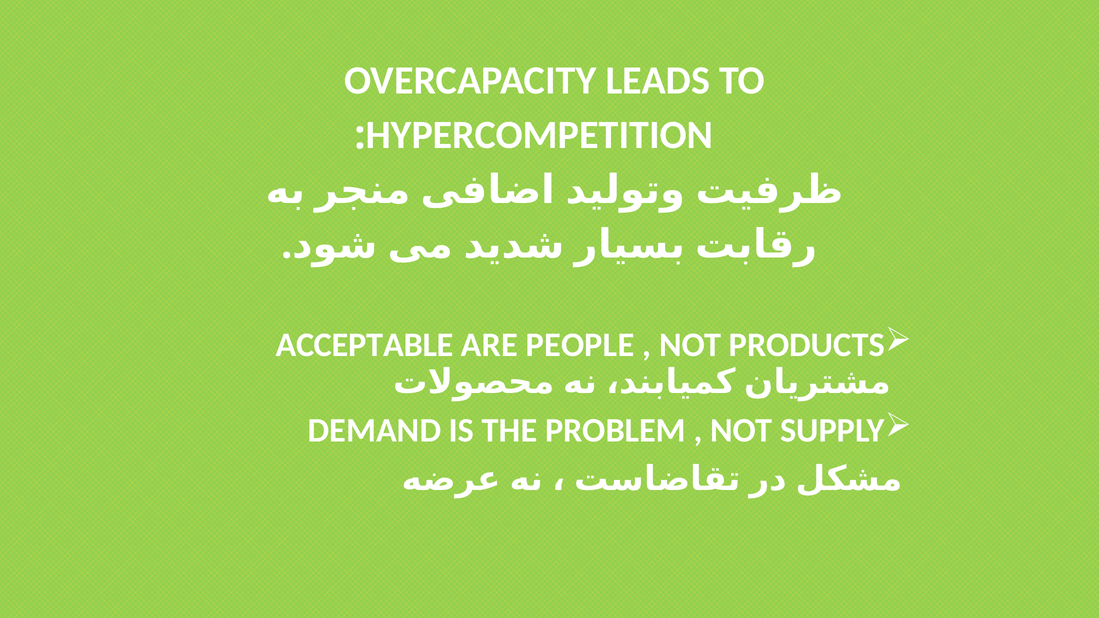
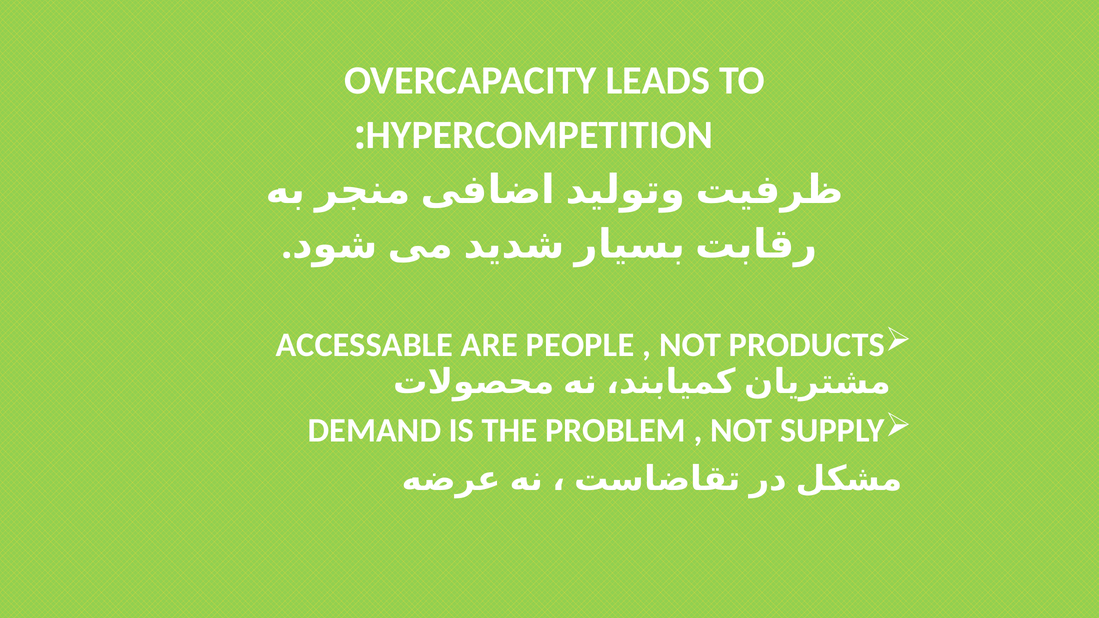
ACCEPTABLE: ACCEPTABLE -> ACCESSABLE (364, 345)
